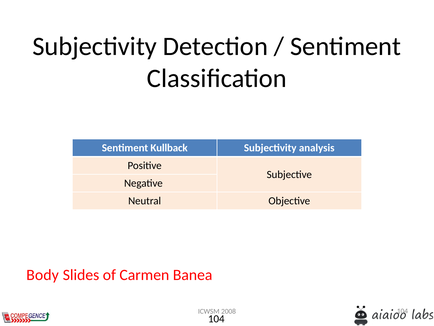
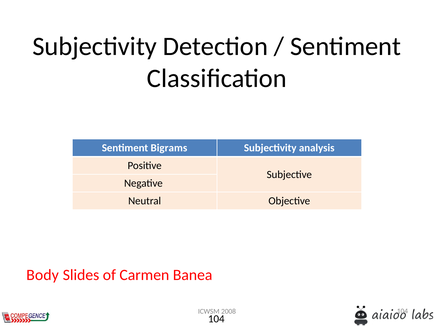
Kullback: Kullback -> Bigrams (169, 148)
